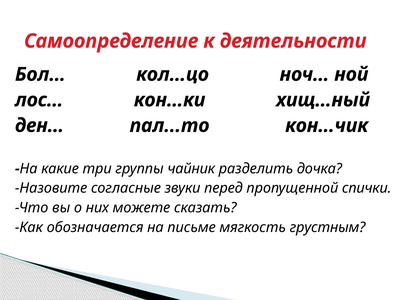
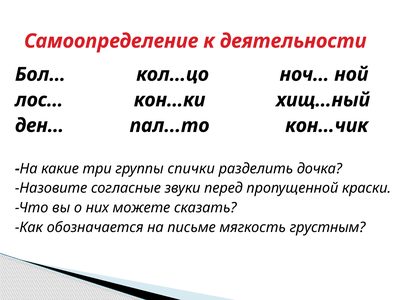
чайник: чайник -> спички (191, 169)
спички: спички -> краски (367, 188)
